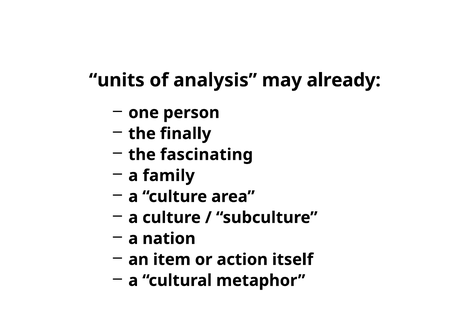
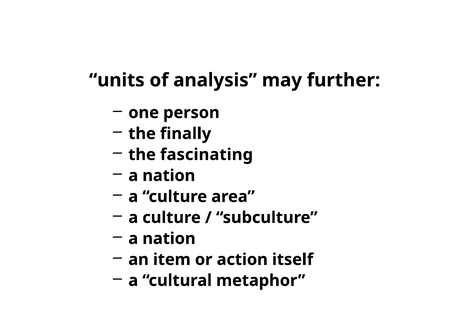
already: already -> further (344, 80)
family: family -> nation (169, 176)
